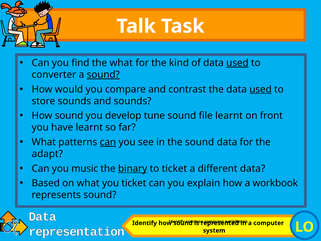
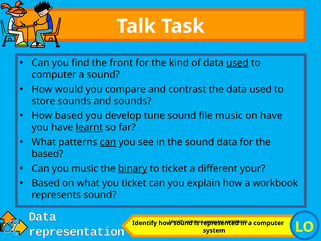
the what: what -> front (121, 63)
converter: converter -> computer (54, 75)
sound underline: present -> none (103, 75)
used underline: present -> none (261, 89)
sound: sound -> based (69, 116)
file learnt: learnt -> music (229, 116)
on front: front -> have (271, 116)
learnt underline: none -> present (89, 127)
adapt: adapt -> based (47, 154)
different data: data -> your (253, 168)
